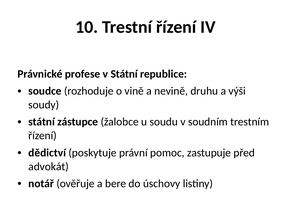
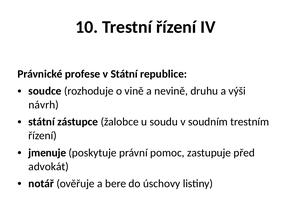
soudy: soudy -> návrh (44, 105)
dědictví: dědictví -> jmenuje (47, 153)
